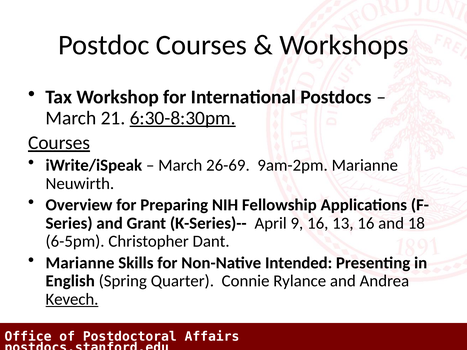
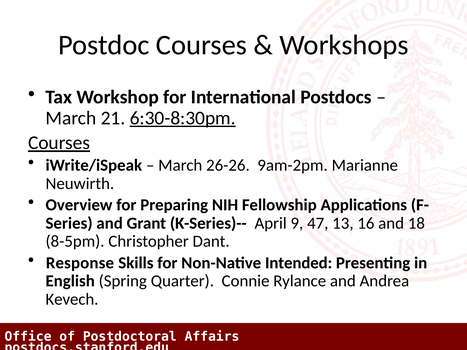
26-69: 26-69 -> 26-26 (228, 165)
9 16: 16 -> 47 (318, 223)
6-5pm: 6-5pm -> 8-5pm (75, 241)
Marianne: Marianne -> Response (80, 263)
Kevech underline: present -> none (72, 299)
